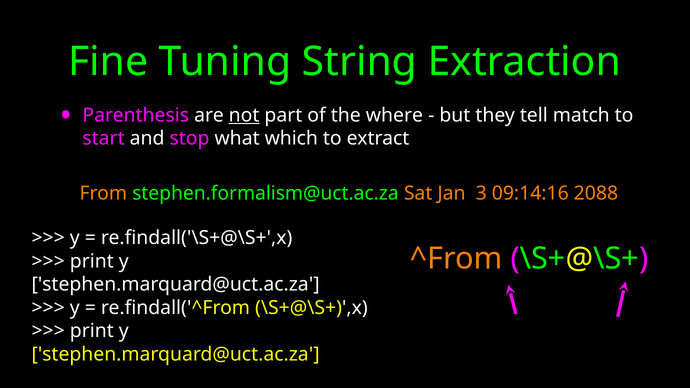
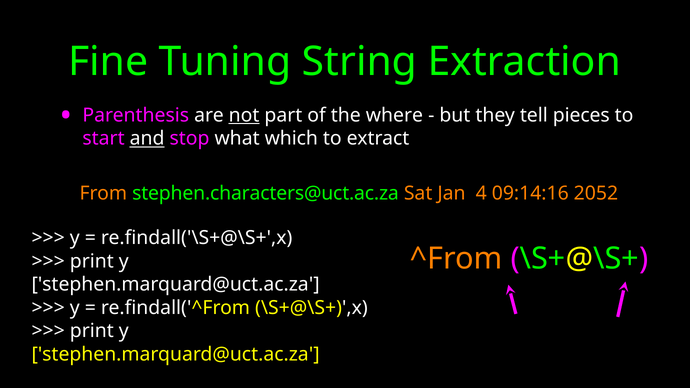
match: match -> pieces (581, 115)
and underline: none -> present (147, 139)
stephen.formalism@uct.ac.za: stephen.formalism@uct.ac.za -> stephen.characters@uct.ac.za (265, 193)
3: 3 -> 4 (481, 193)
2088: 2088 -> 2052 (596, 193)
